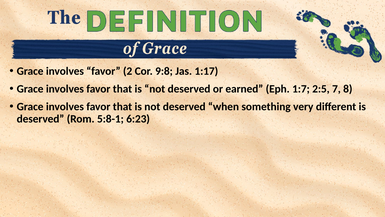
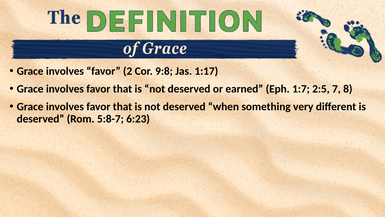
5:8-1: 5:8-1 -> 5:8-7 (110, 119)
